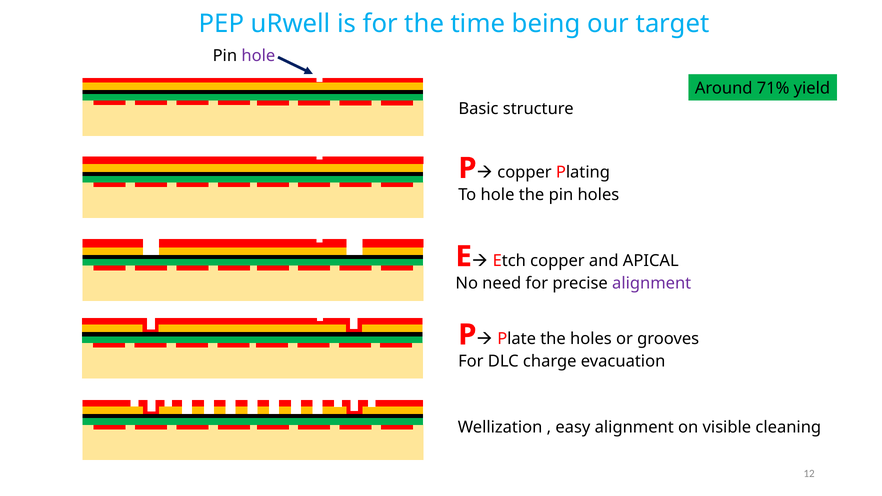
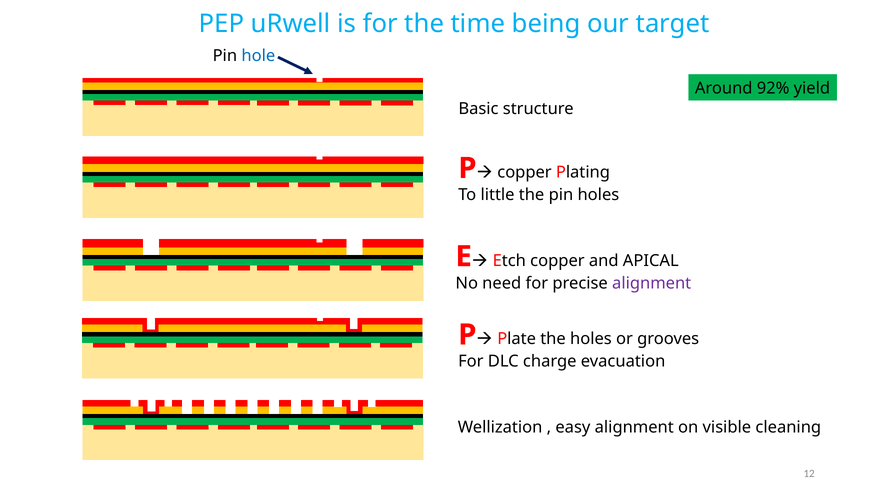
hole colour: purple -> blue (258, 56)
71%: 71% -> 92% (773, 88)
To hole: hole -> little (498, 195)
